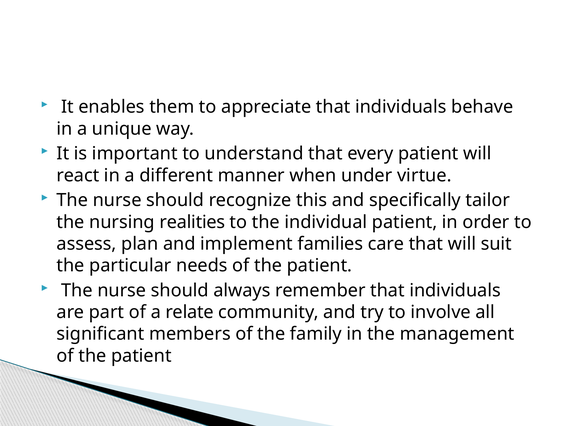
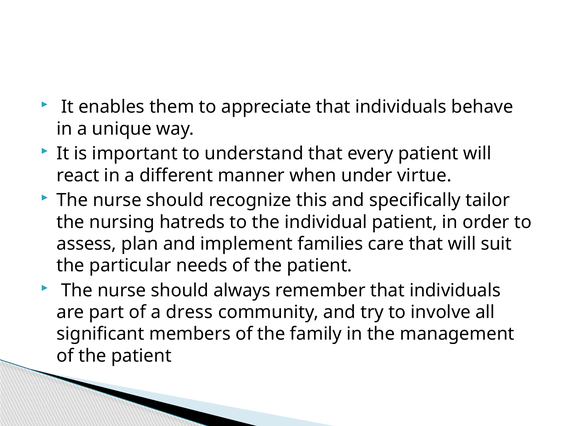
realities: realities -> hatreds (192, 222)
relate: relate -> dress (189, 312)
